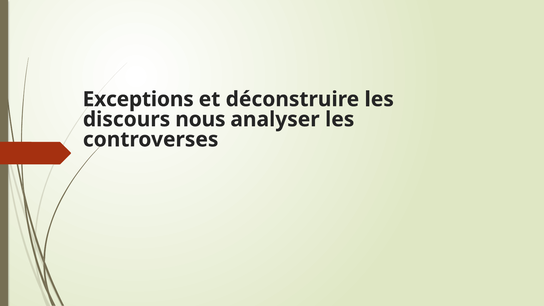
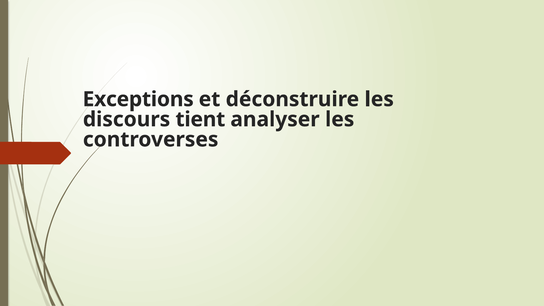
nous: nous -> tient (200, 119)
